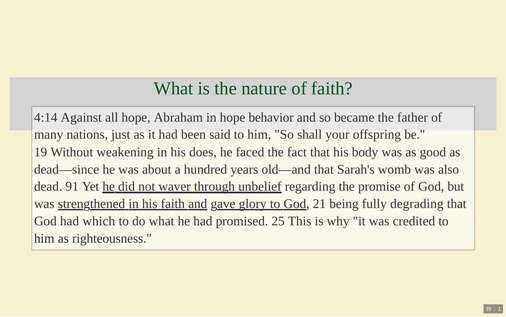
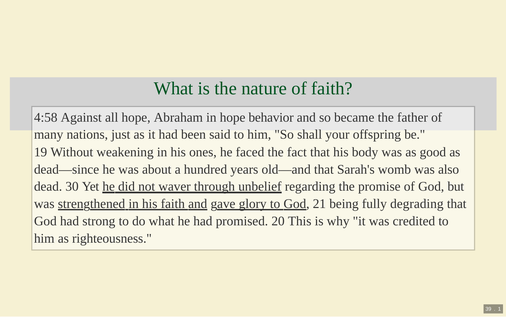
4:14: 4:14 -> 4:58 (46, 117)
does: does -> ones (203, 152)
91: 91 -> 30 (72, 186)
which: which -> strong (99, 221)
25: 25 -> 20 (278, 221)
